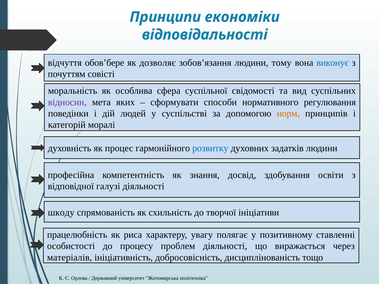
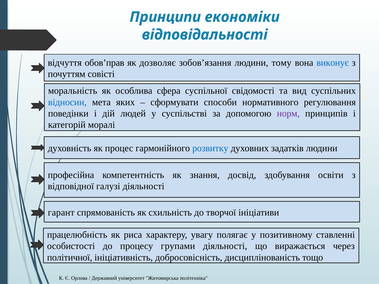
обов’бере: обов’бере -> обов’прав (105, 63)
відносин colour: purple -> blue (67, 102)
норм colour: orange -> purple (288, 114)
шкоду: шкоду -> гарант (61, 213)
проблем: проблем -> групами (178, 246)
матеріалів: матеріалів -> політичної (70, 258)
